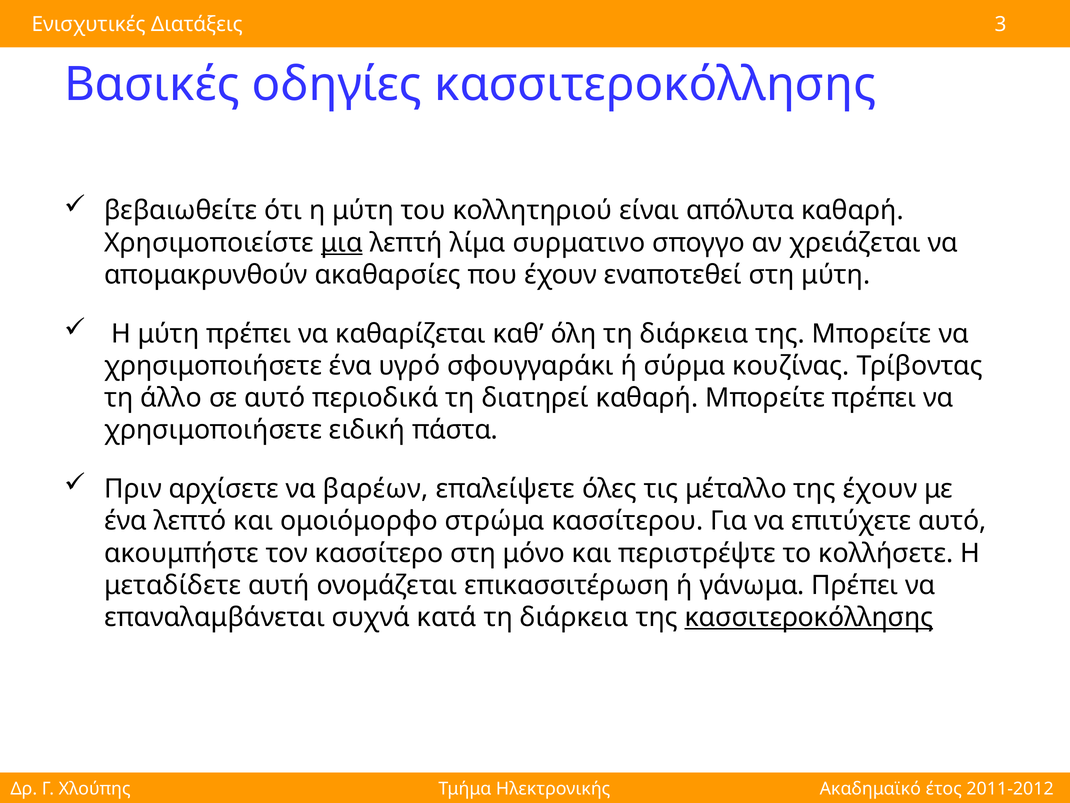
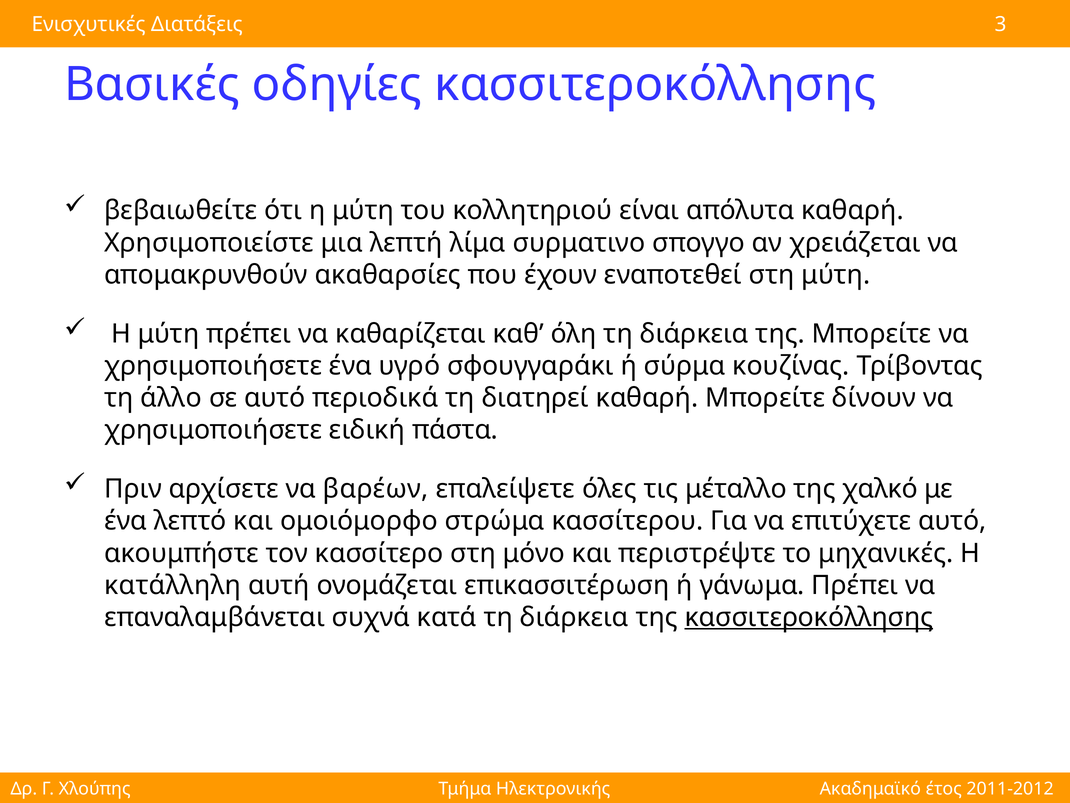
μια underline: present -> none (342, 243)
Μπορείτε πρέπει: πρέπει -> δίνουν (874, 398)
της έχουν: έχουν -> χαλκό (880, 489)
κολλήσετε: κολλήσετε -> μηχανικές (886, 553)
μεταδίδετε: μεταδίδετε -> κατάλληλη (173, 585)
